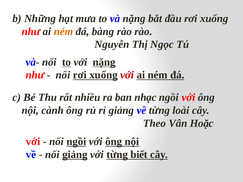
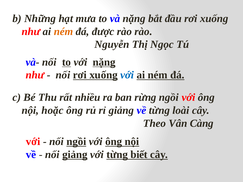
bàng: bàng -> được (103, 32)
với colour: red -> blue (127, 75)
nhạc: nhạc -> rừng (145, 98)
cành: cành -> hoặc (52, 110)
Hoặc: Hoặc -> Càng (202, 123)
